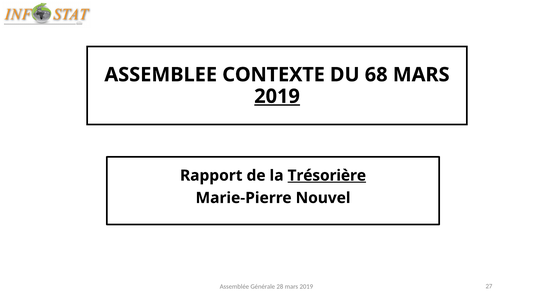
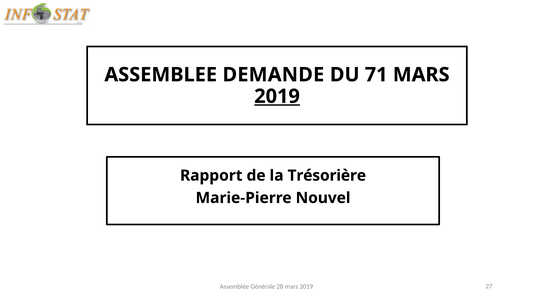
CONTEXTE: CONTEXTE -> DEMANDE (273, 75)
68: 68 -> 71 (376, 75)
Trésorière underline: present -> none (327, 175)
